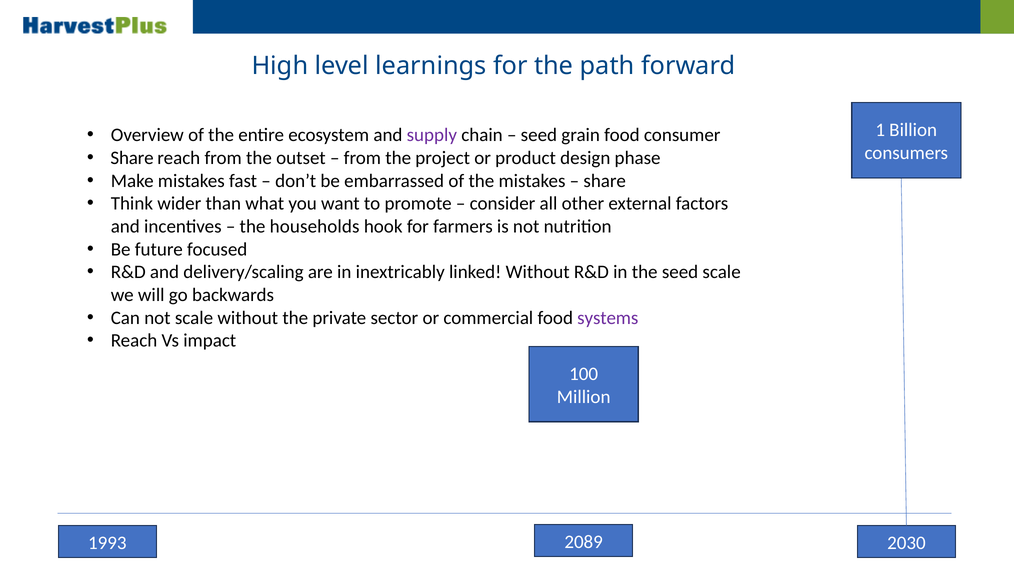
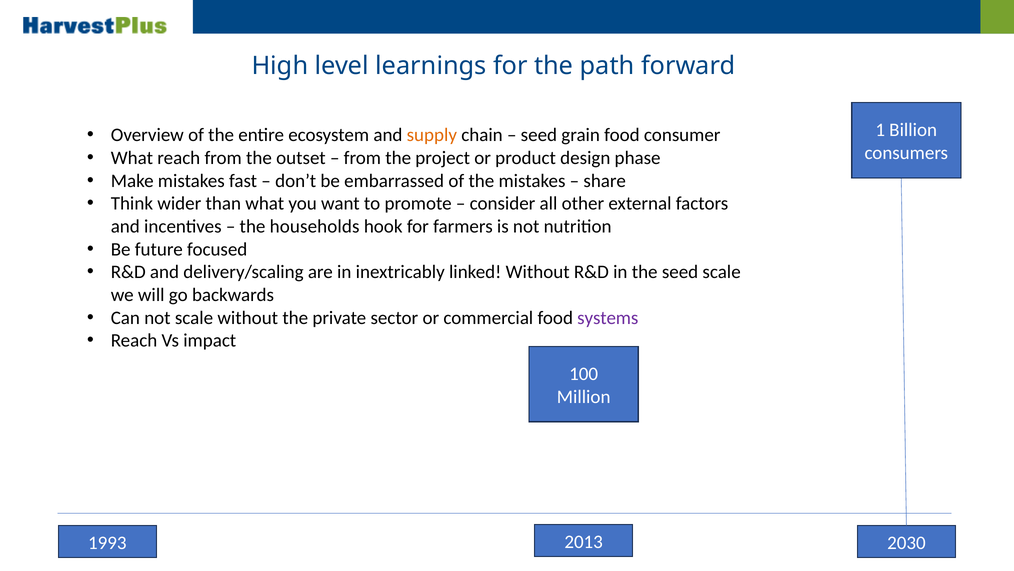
supply colour: purple -> orange (432, 135)
Share: Share -> What (132, 158)
2089: 2089 -> 2013 (584, 541)
